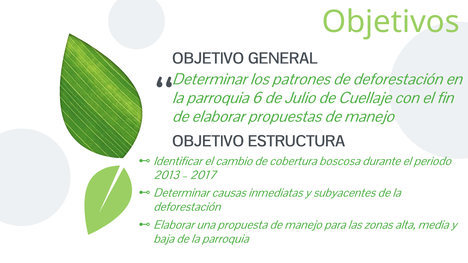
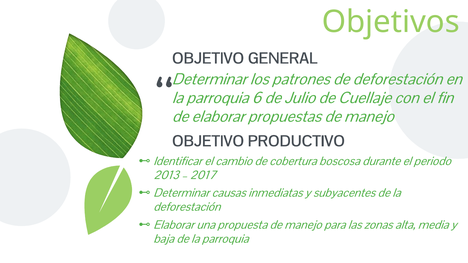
ESTRUCTURA: ESTRUCTURA -> PRODUCTIVO (296, 141)
